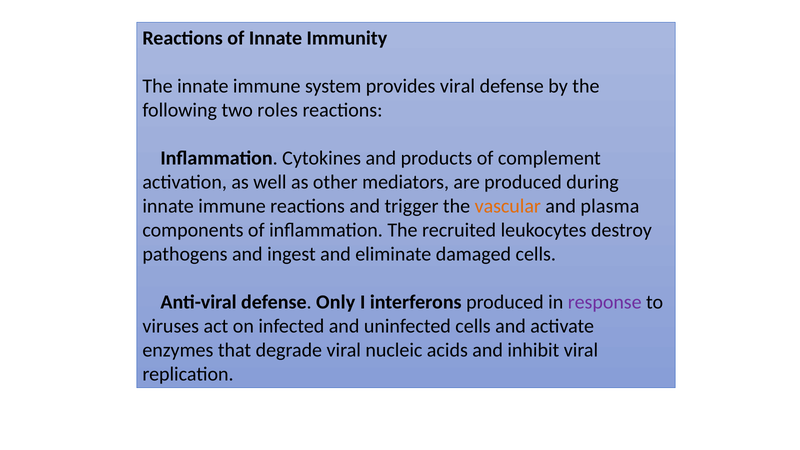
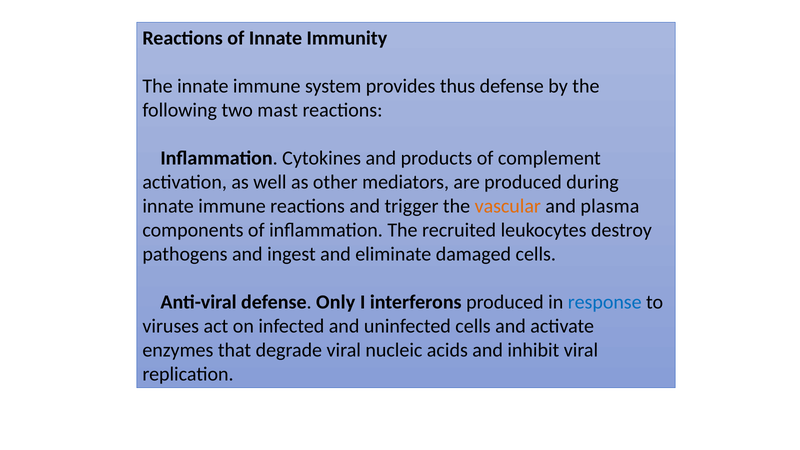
provides viral: viral -> thus (458, 86)
roles: roles -> mast (278, 110)
response colour: purple -> blue (605, 302)
